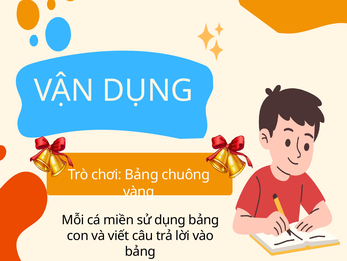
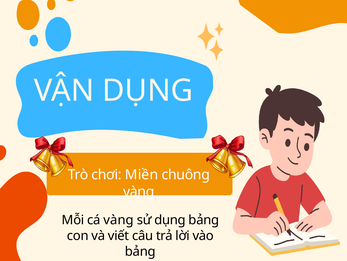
chơi Bảng: Bảng -> Miền (142, 174)
cá miền: miền -> vàng (119, 219)
